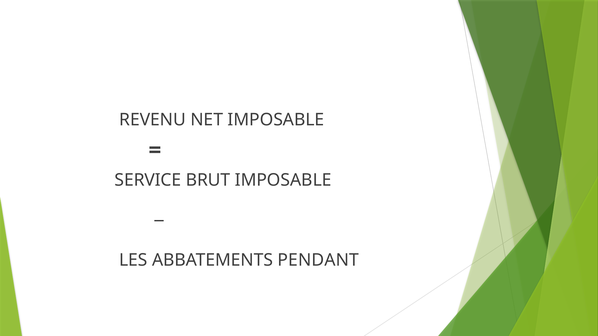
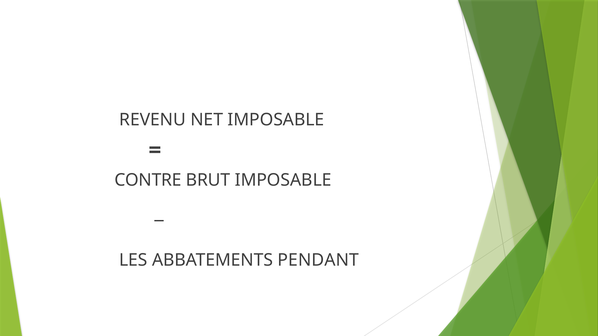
SERVICE: SERVICE -> CONTRE (148, 180)
